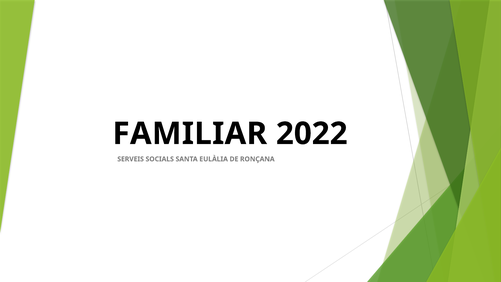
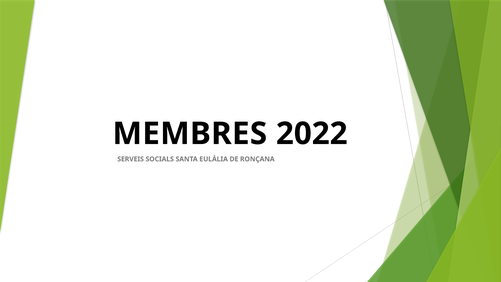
FAMILIAR: FAMILIAR -> MEMBRES (190, 134)
